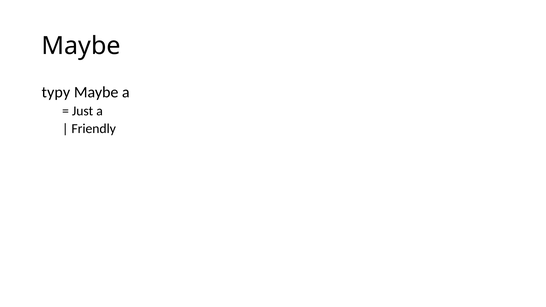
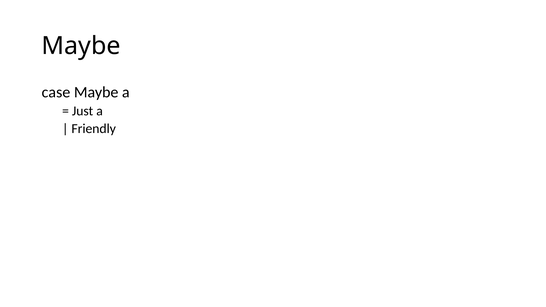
typy: typy -> case (56, 92)
